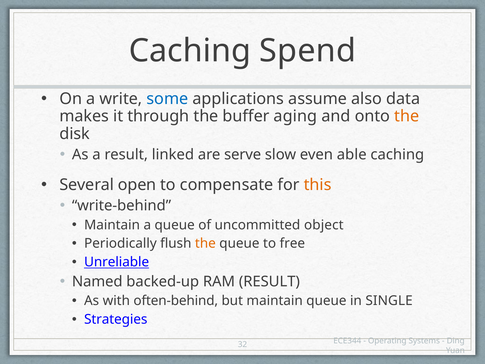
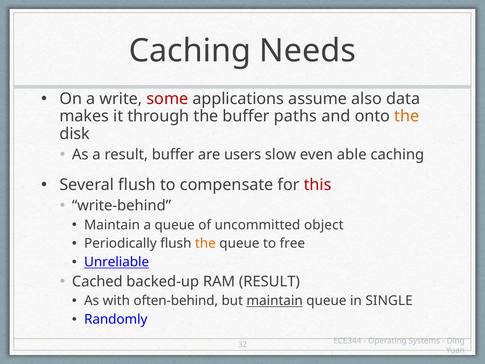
Spend: Spend -> Needs (308, 51)
some colour: blue -> red (167, 99)
aging: aging -> paths (295, 116)
result linked: linked -> buffer (173, 154)
serve: serve -> users (243, 154)
Several open: open -> flush (137, 185)
this colour: orange -> red (318, 185)
Named: Named -> Cached (97, 281)
maintain underline: none -> present (275, 301)
Strategies: Strategies -> Randomly (116, 319)
